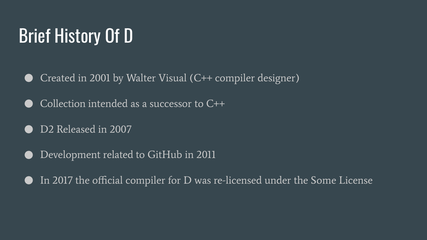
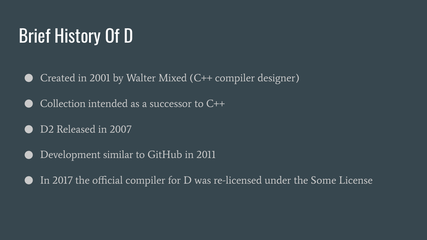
Visual: Visual -> Mixed (173, 78)
related: related -> similar (118, 155)
